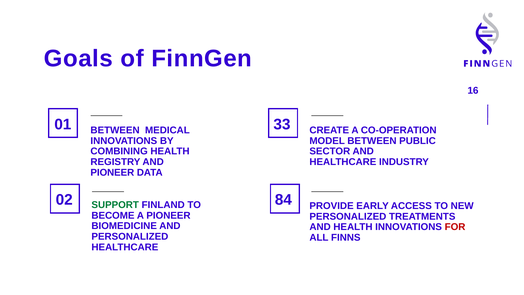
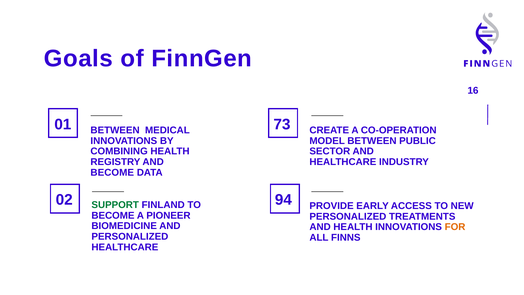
33: 33 -> 73 (282, 124)
PIONEER: PIONEER -> BECOME (112, 173)
84: 84 -> 94 (283, 200)
FOR colour: red -> orange (455, 227)
